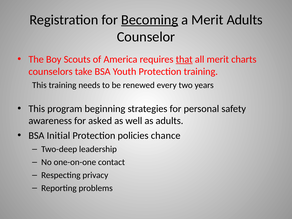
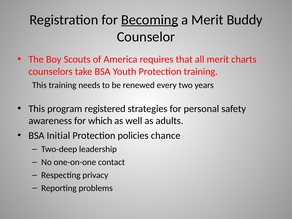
Merit Adults: Adults -> Buddy (245, 20)
that underline: present -> none (184, 59)
beginning: beginning -> registered (105, 109)
asked: asked -> which (100, 121)
